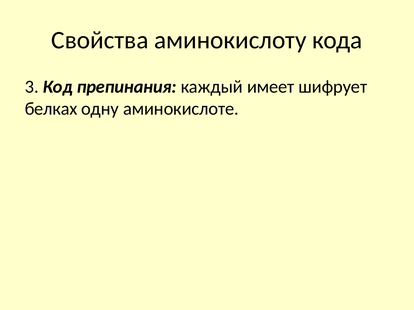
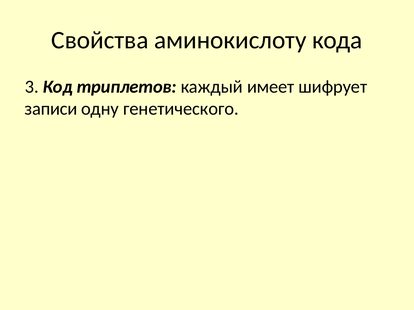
препинания: препинания -> триплетов (127, 87)
белках: белках -> записи (51, 109)
аминокислоте: аминокислоте -> генетического (181, 109)
